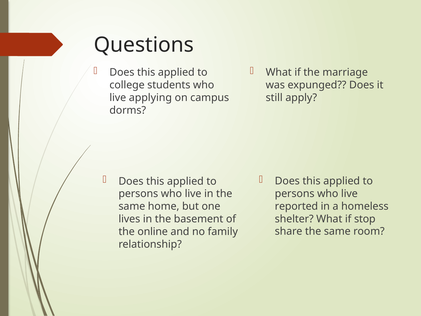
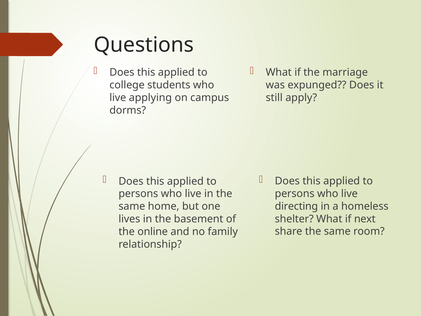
reported: reported -> directing (296, 206)
stop: stop -> next (365, 219)
